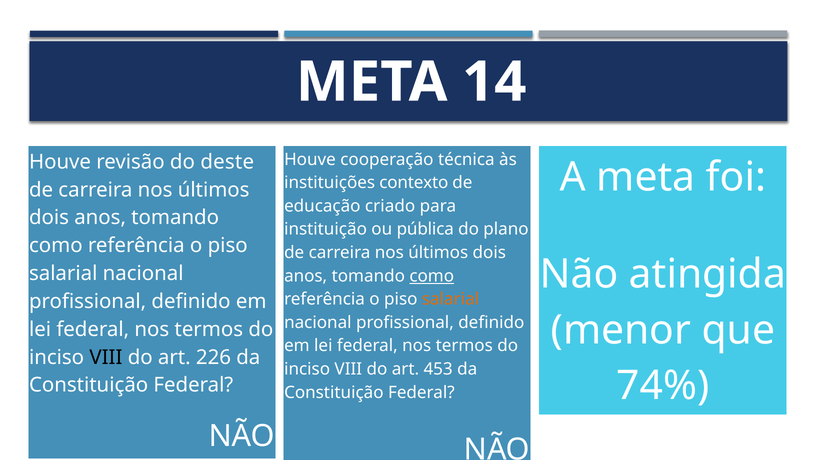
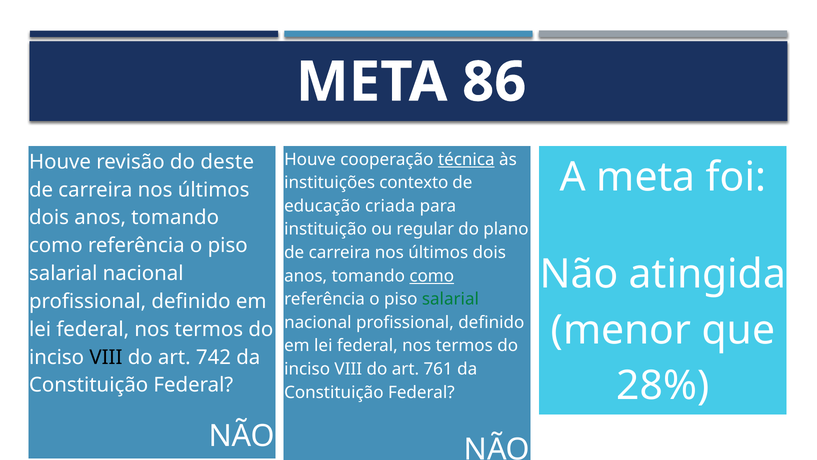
14: 14 -> 86 (494, 82)
técnica underline: none -> present (466, 159)
criado: criado -> criada (390, 206)
pública: pública -> regular (425, 229)
salarial colour: orange -> green (450, 299)
226: 226 -> 742 (213, 357)
453: 453 -> 761 (438, 369)
74%: 74% -> 28% (663, 386)
